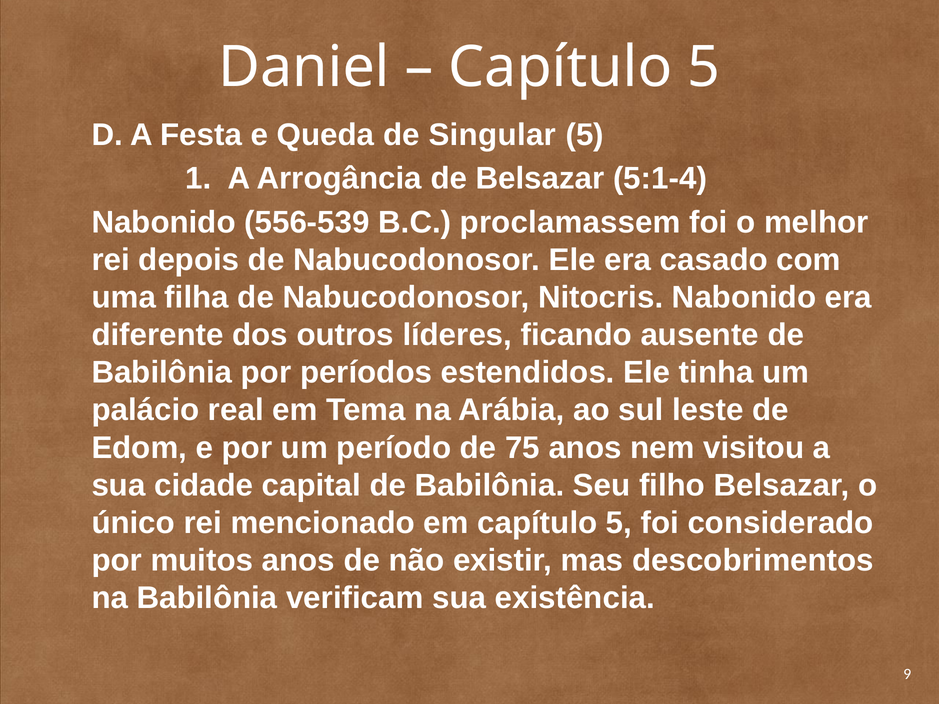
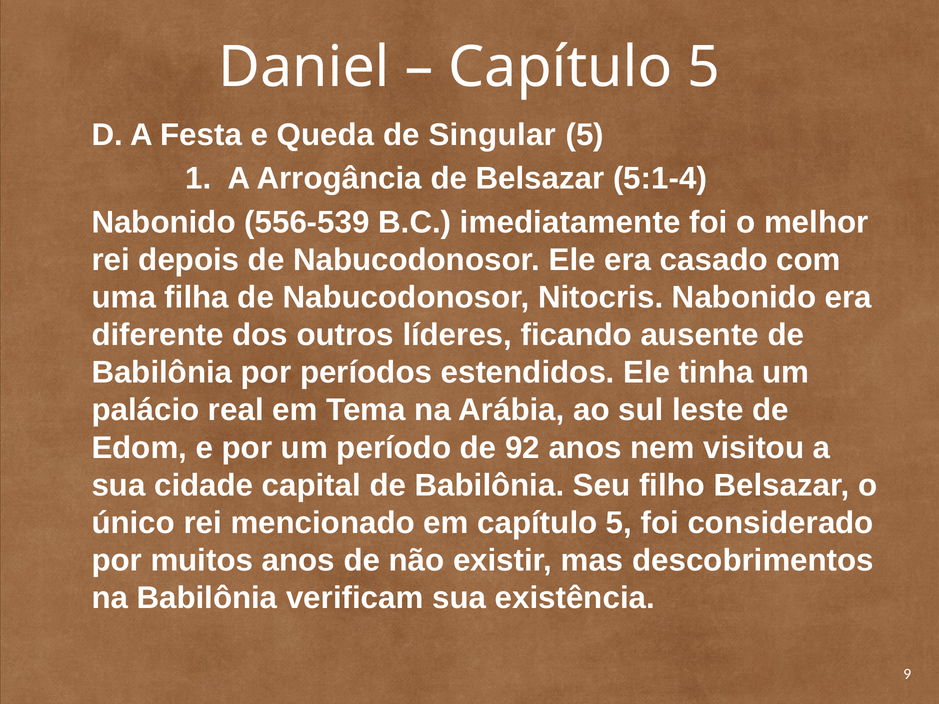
proclamassem: proclamassem -> imediatamente (570, 222)
75: 75 -> 92 (522, 448)
